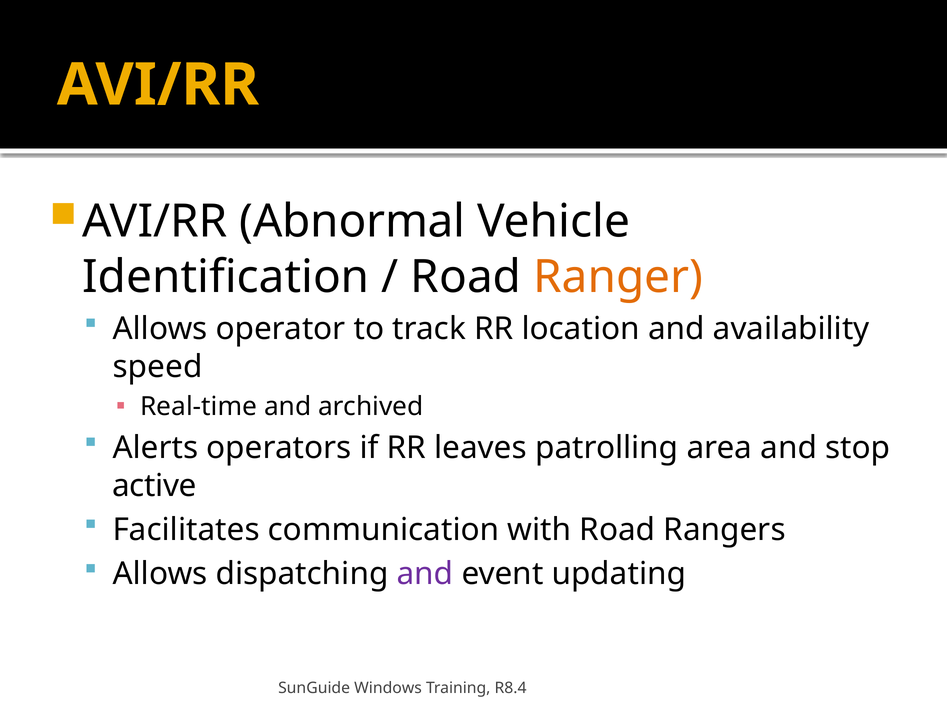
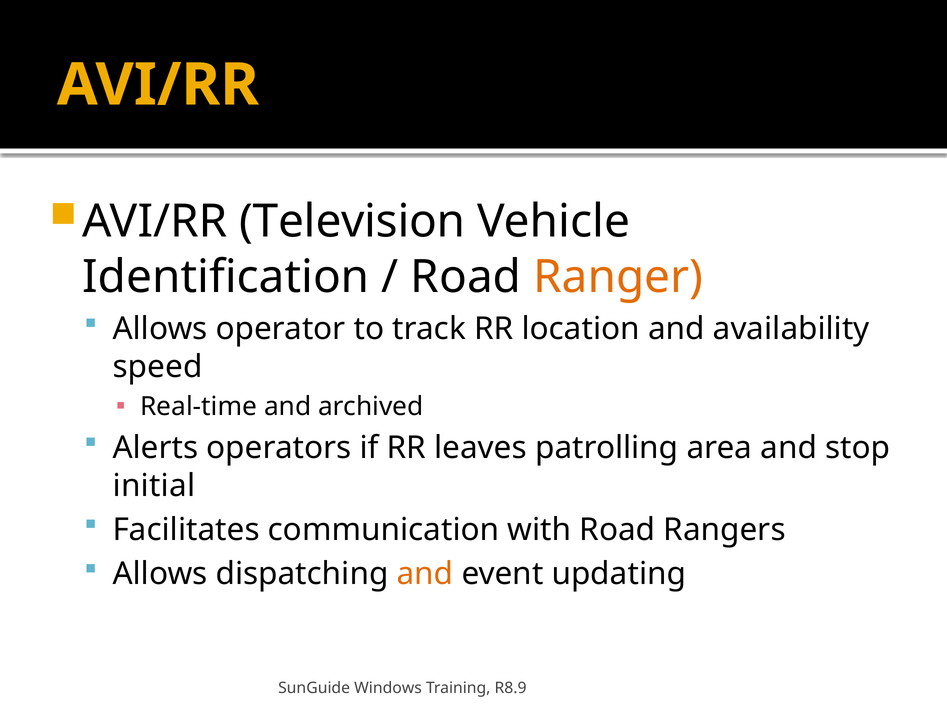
Abnormal: Abnormal -> Television (352, 222)
active: active -> initial (154, 486)
and colour: purple -> orange (425, 574)
R8.4: R8.4 -> R8.9 (511, 688)
